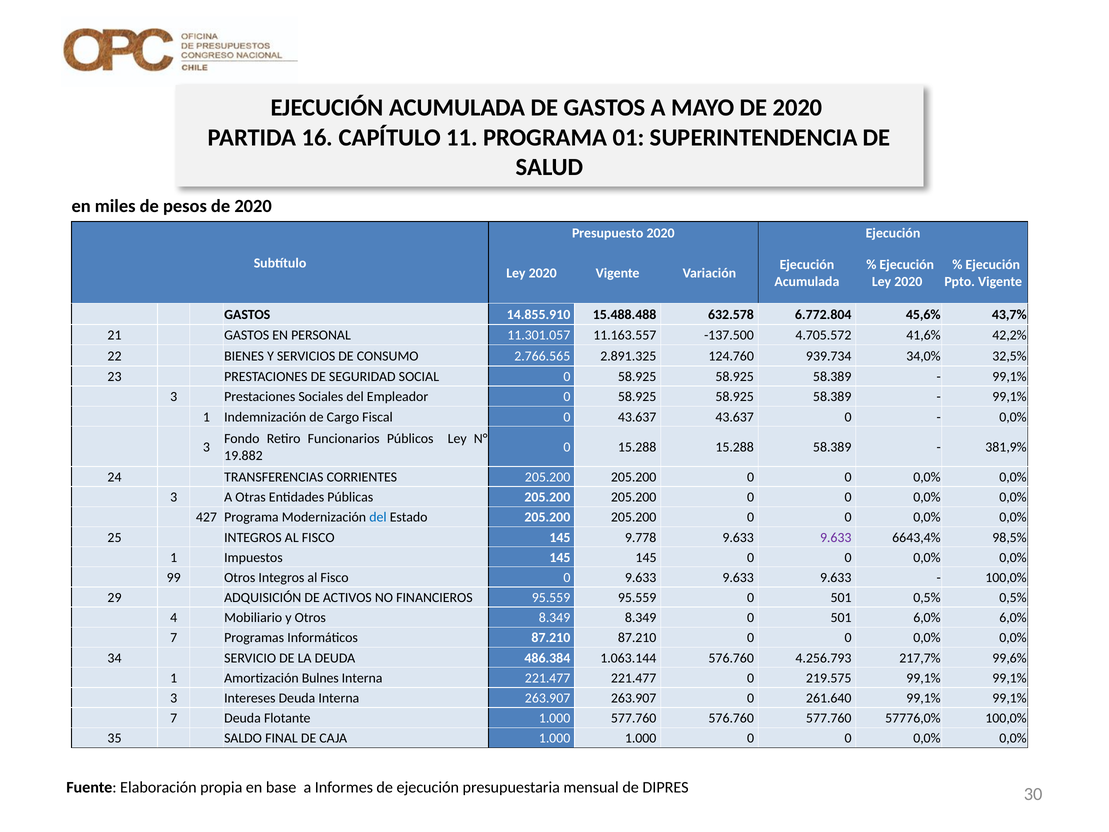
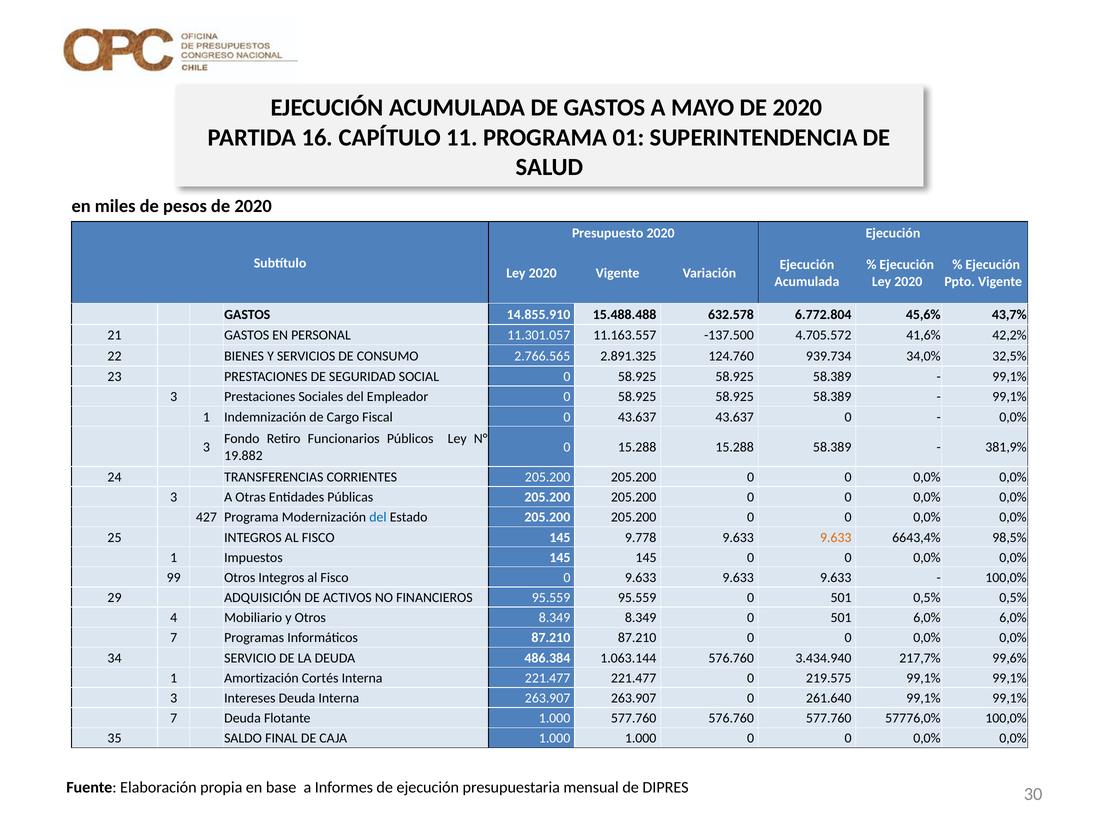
9.633 colour: purple -> orange (836, 537)
4.256.793: 4.256.793 -> 3.434.940 (823, 658)
Bulnes: Bulnes -> Cortés (320, 678)
